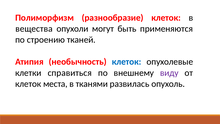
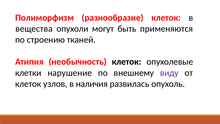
клеток colour: blue -> black (127, 62)
справиться: справиться -> нарушение (70, 73)
места: места -> узлов (55, 84)
тканями: тканями -> наличия (92, 84)
